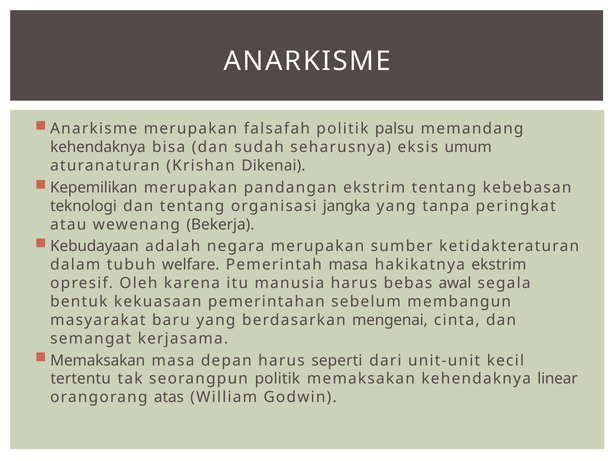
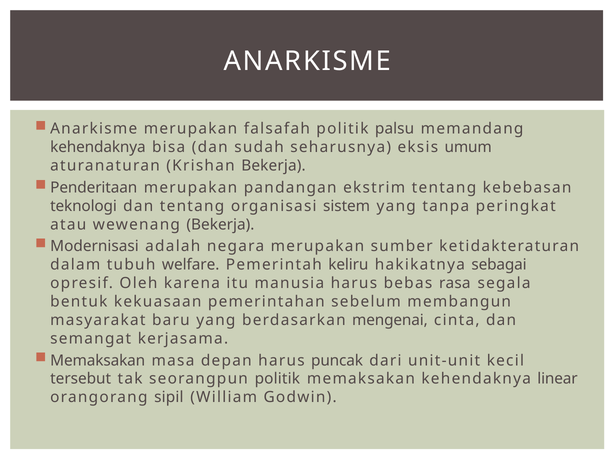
Krishan Dikenai: Dikenai -> Bekerja (273, 166)
Kepemilikan: Kepemilikan -> Penderitaan (94, 188)
jangka: jangka -> sistem (347, 206)
Kebudayaan: Kebudayaan -> Modernisasi (94, 247)
Pemerintah masa: masa -> keliru (348, 265)
hakikatnya ekstrim: ekstrim -> sebagai (499, 265)
awal: awal -> rasa (455, 283)
seperti: seperti -> puncak (337, 361)
tertentu: tertentu -> tersebut (81, 379)
atas: atas -> sipil (169, 398)
